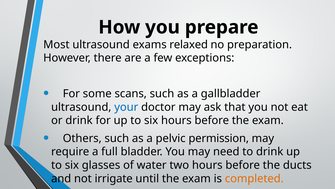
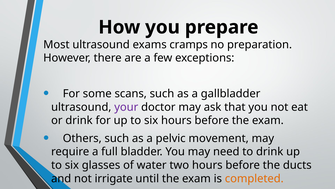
relaxed: relaxed -> cramps (189, 44)
your colour: blue -> purple (126, 107)
permission: permission -> movement (219, 138)
